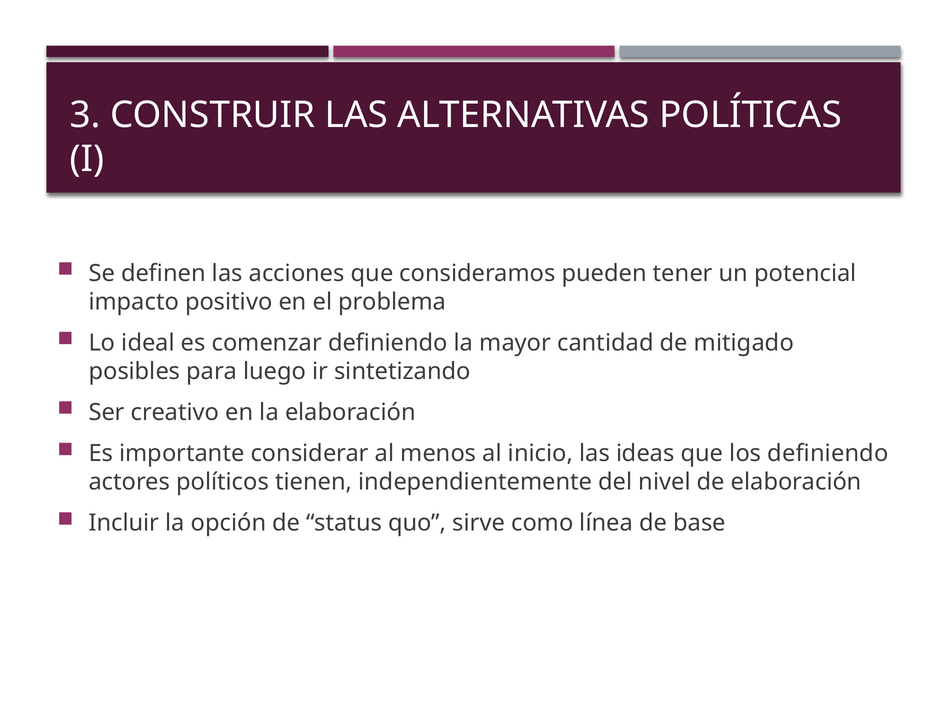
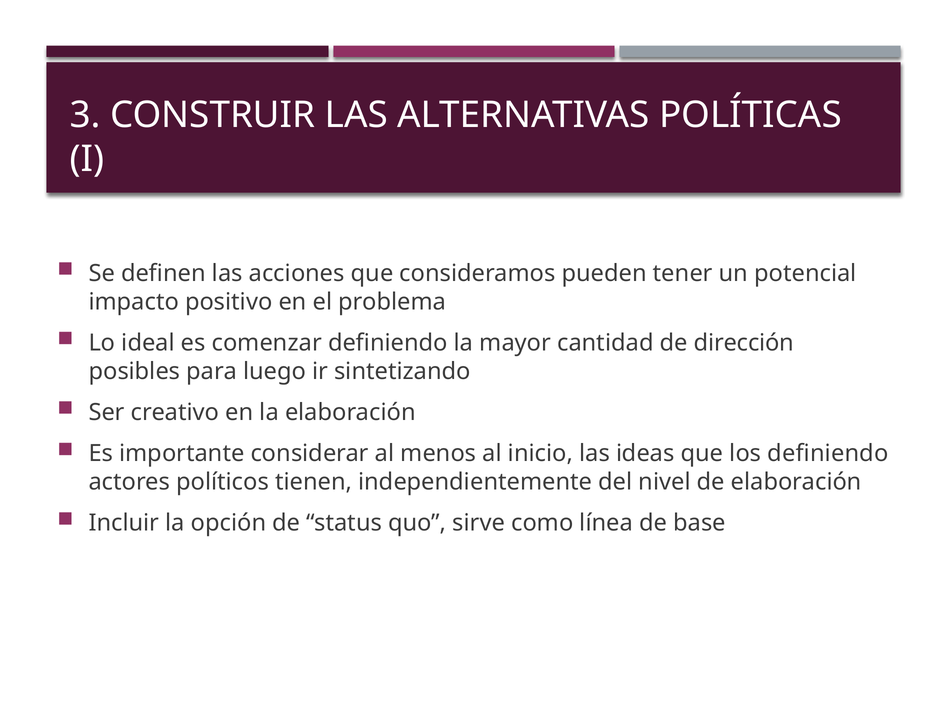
mitigado: mitigado -> dirección (744, 343)
